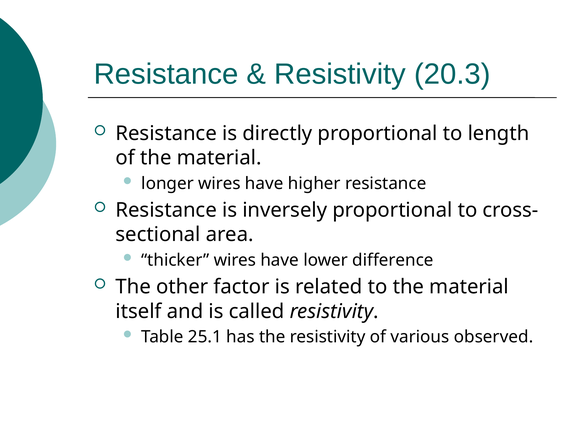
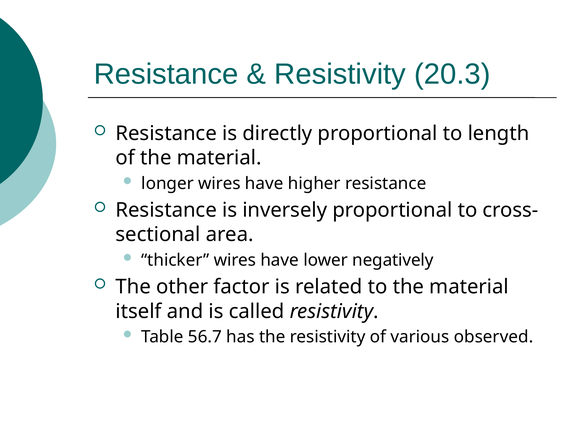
difference: difference -> negatively (393, 261)
25.1: 25.1 -> 56.7 (205, 337)
